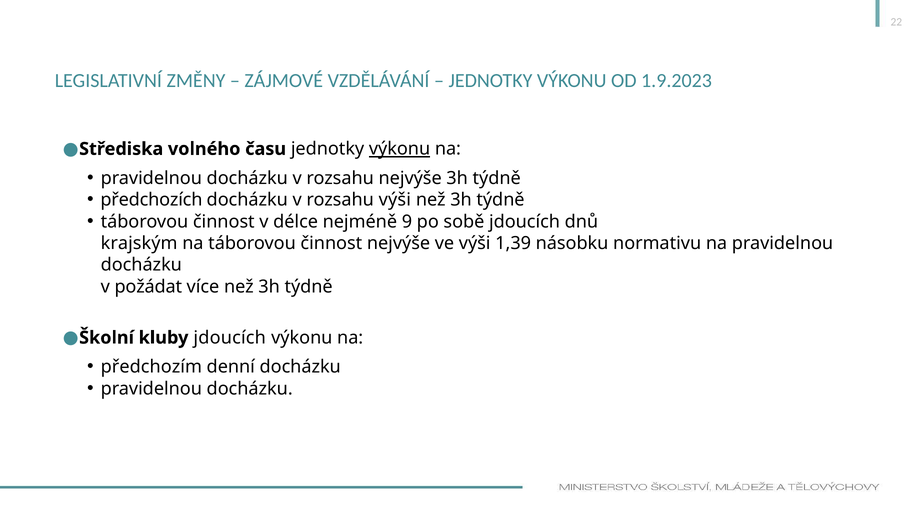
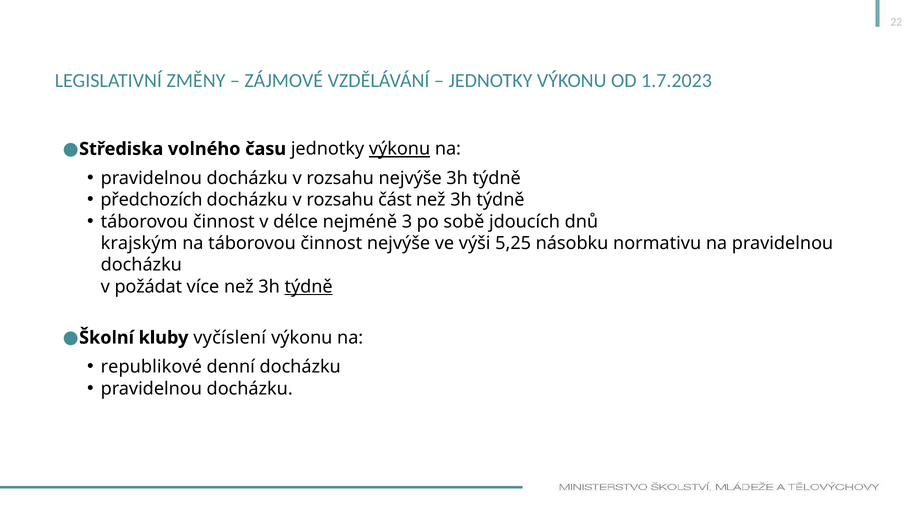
1.9.2023: 1.9.2023 -> 1.7.2023 (677, 81)
rozsahu výši: výši -> část (395, 200)
9: 9 -> 3 (407, 222)
1,39: 1,39 -> 5,25 (513, 244)
týdně underline: none -> present (309, 287)
kluby jdoucích: jdoucích -> vyčíslení (230, 338)
předchozím: předchozím -> republikové (151, 367)
